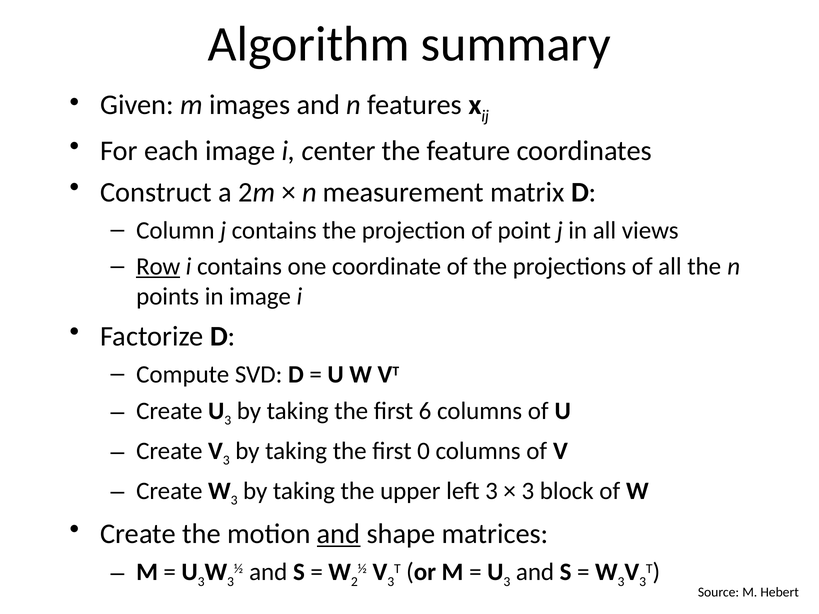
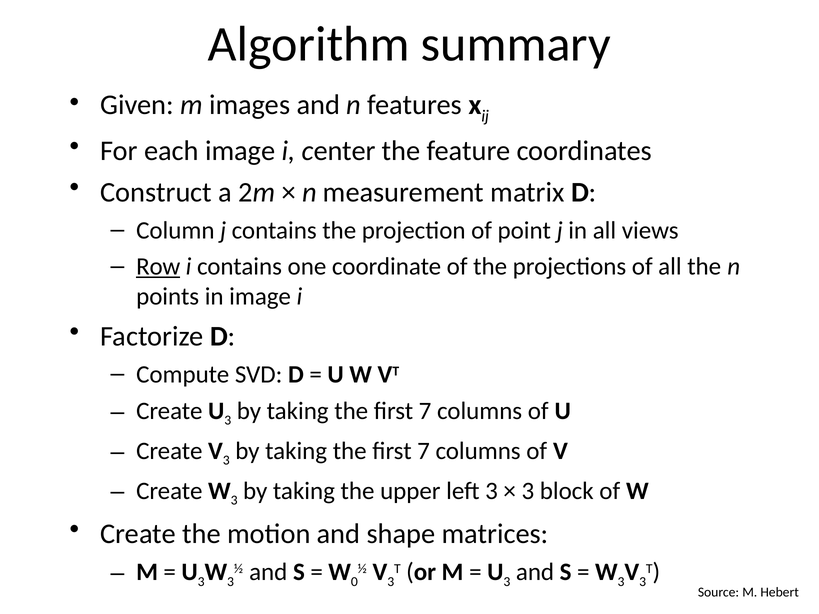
6: 6 -> 7 (425, 411)
0: 0 -> 7 (424, 451)
and underline: present -> none (339, 534)
2: 2 -> 0 (354, 582)
